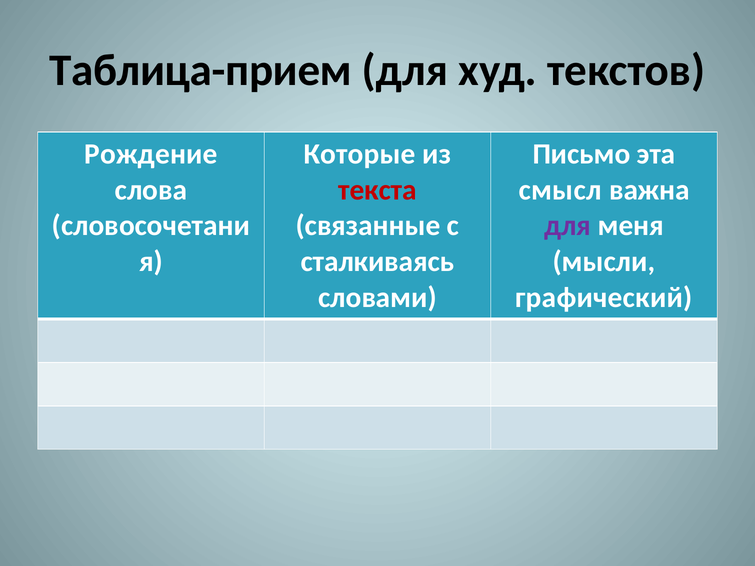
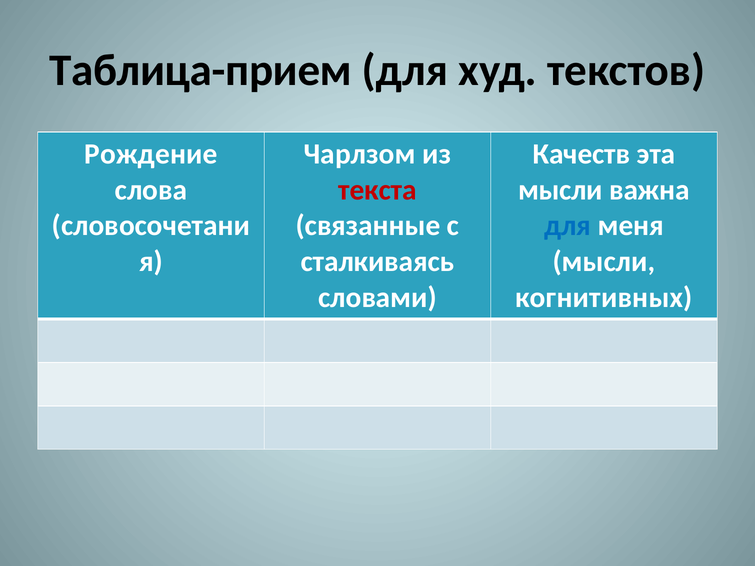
Которые: Которые -> Чарлзом (360, 154)
Письмо: Письмо -> Качеств (581, 154)
смысл: смысл -> мысли (560, 190)
для colour: purple -> blue (568, 226)
графический: графический -> когнитивных (604, 298)
